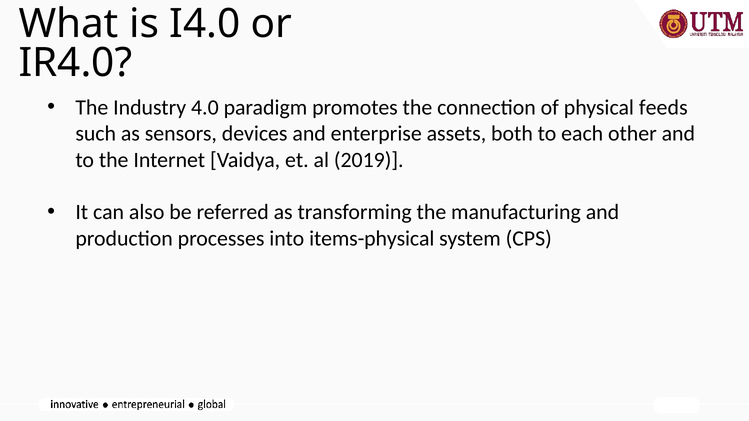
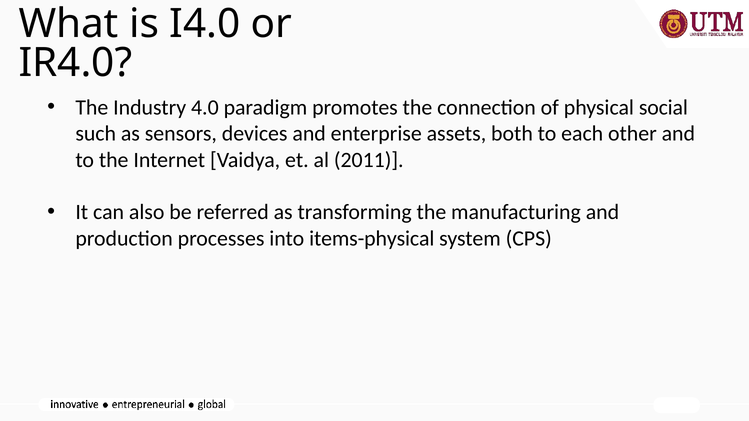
feeds: feeds -> social (663, 108)
2019: 2019 -> 2011 (369, 160)
